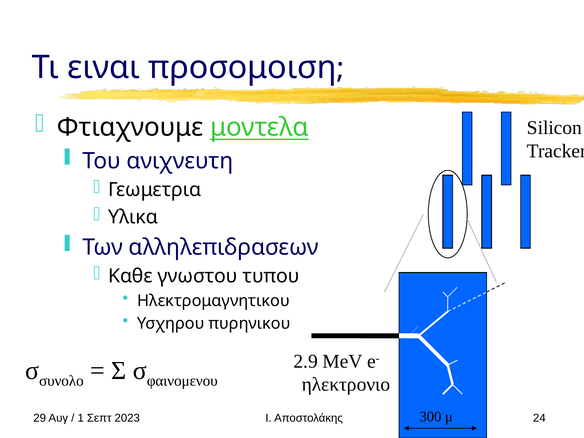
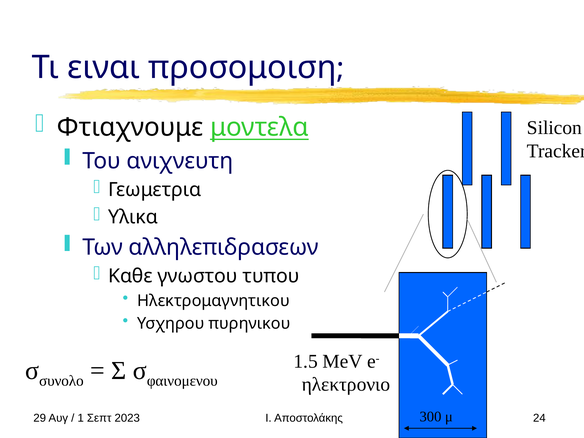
2.9: 2.9 -> 1.5 (306, 361)
